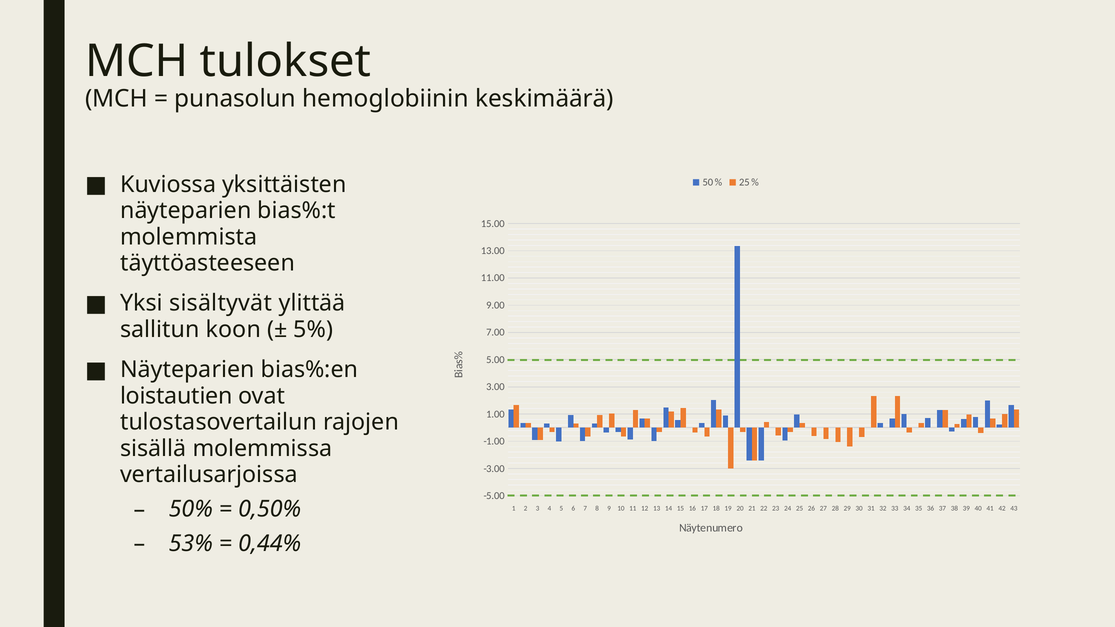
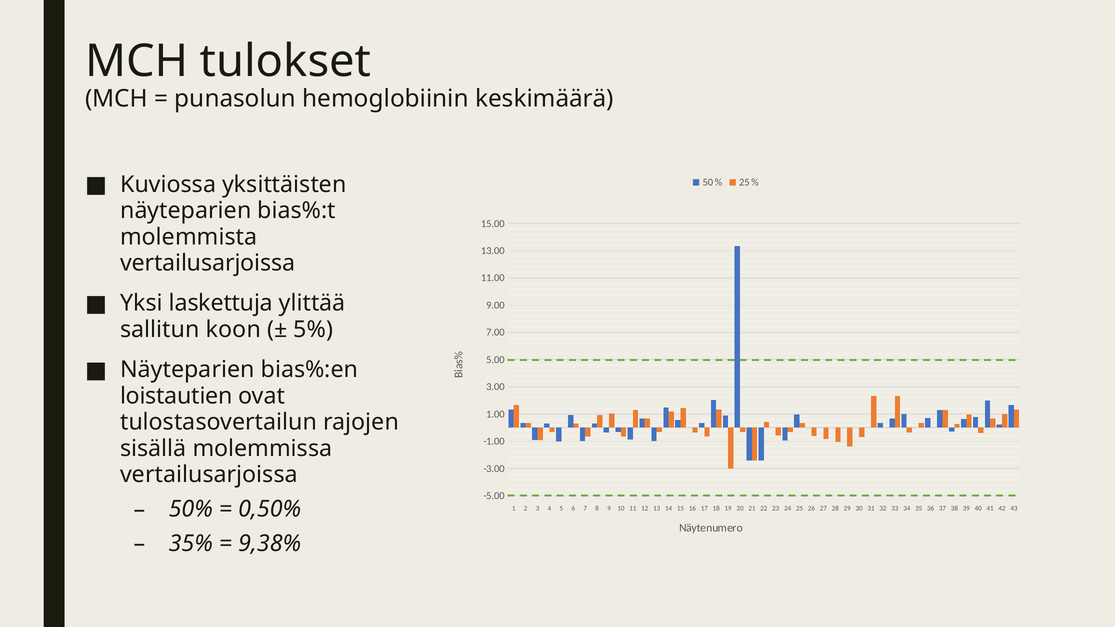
täyttöasteeseen: täyttöasteeseen -> vertailusarjoissa (208, 263)
sisältyvät: sisältyvät -> laskettuja (221, 303)
53%: 53% -> 35% (191, 544)
0,44%: 0,44% -> 9,38% (270, 544)
